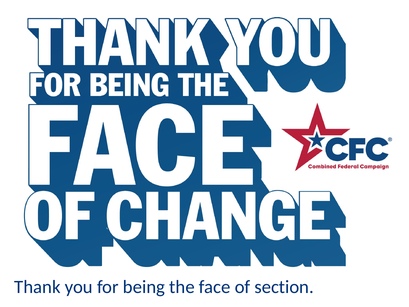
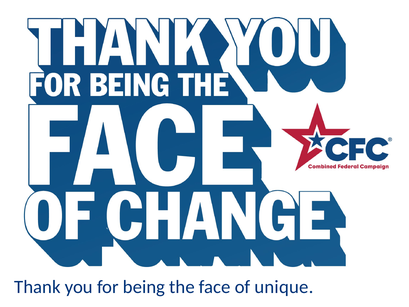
section: section -> unique (284, 287)
